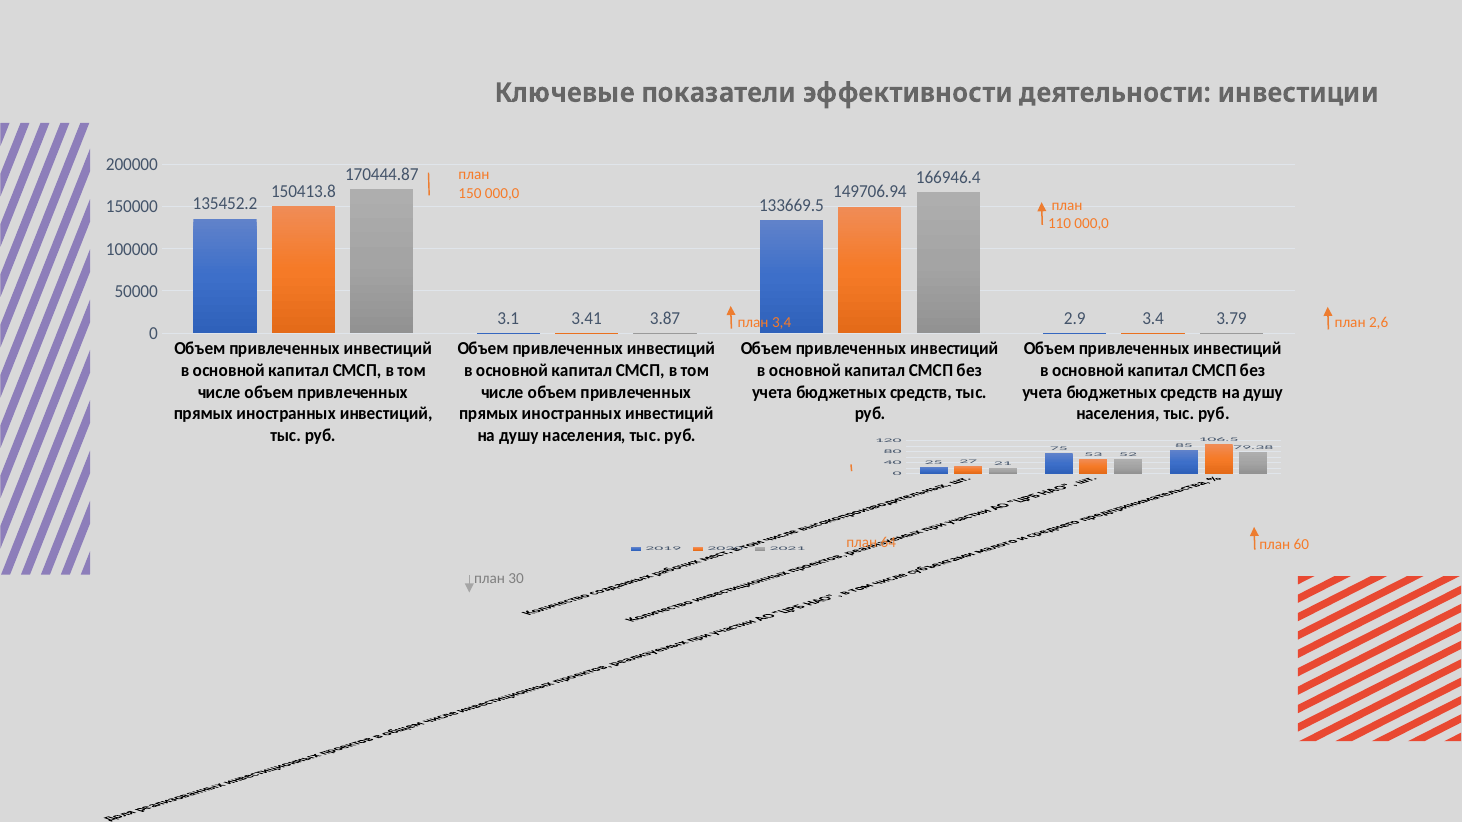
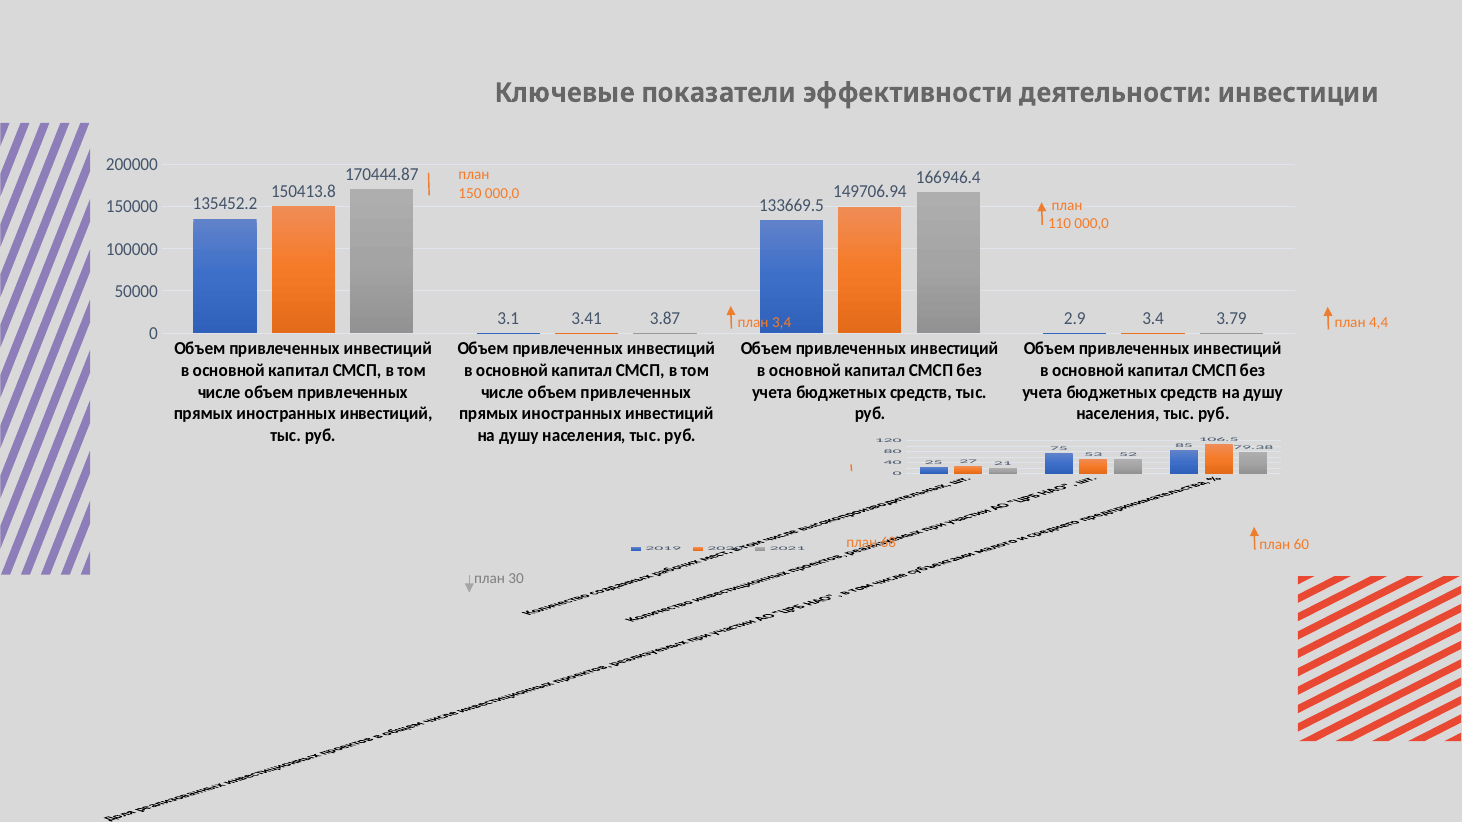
2,6: 2,6 -> 4,4 (1379, 323)
64: 64 -> 68 (888, 543)
